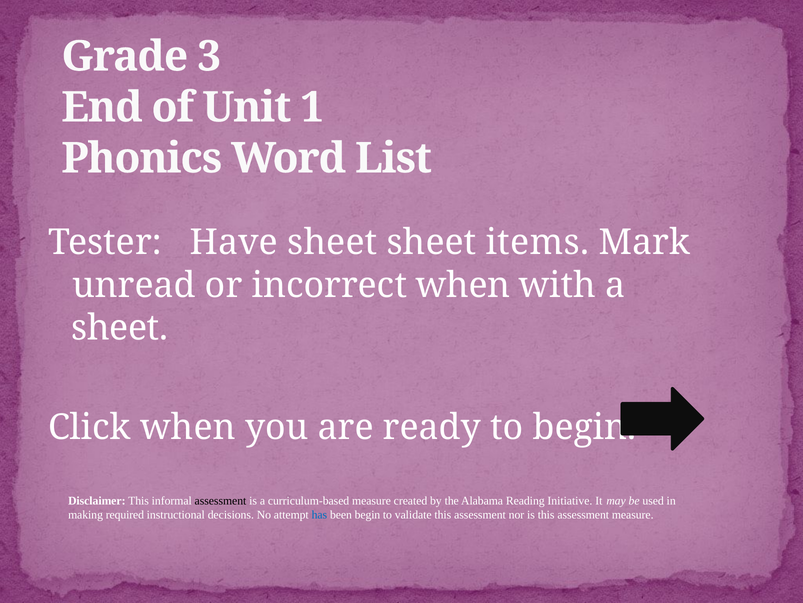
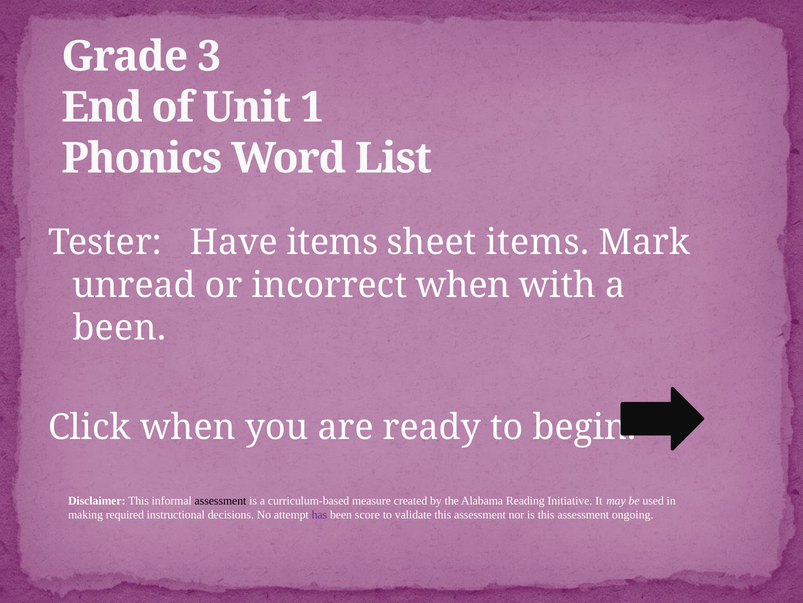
Have sheet: sheet -> items (333, 242)
sheet: sheet -> been (119, 328)
has colour: blue -> purple (319, 514)
been begin: begin -> score (367, 514)
assessment measure: measure -> ongoing (633, 514)
